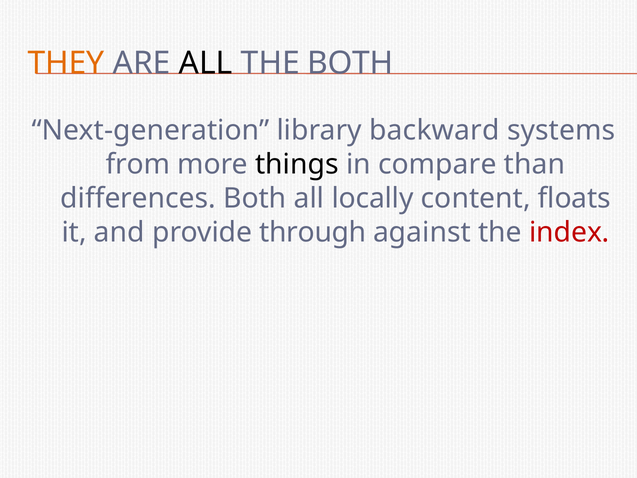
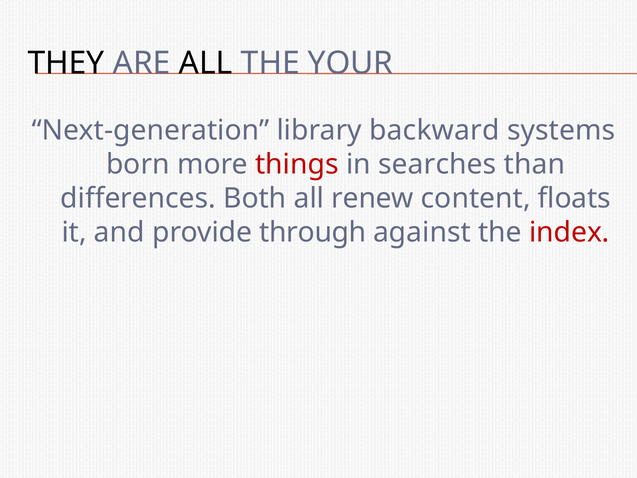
THEY colour: orange -> black (66, 63)
THE BOTH: BOTH -> YOUR (350, 63)
from: from -> born (138, 164)
things colour: black -> red (297, 164)
compare: compare -> searches (437, 164)
locally: locally -> renew (373, 198)
